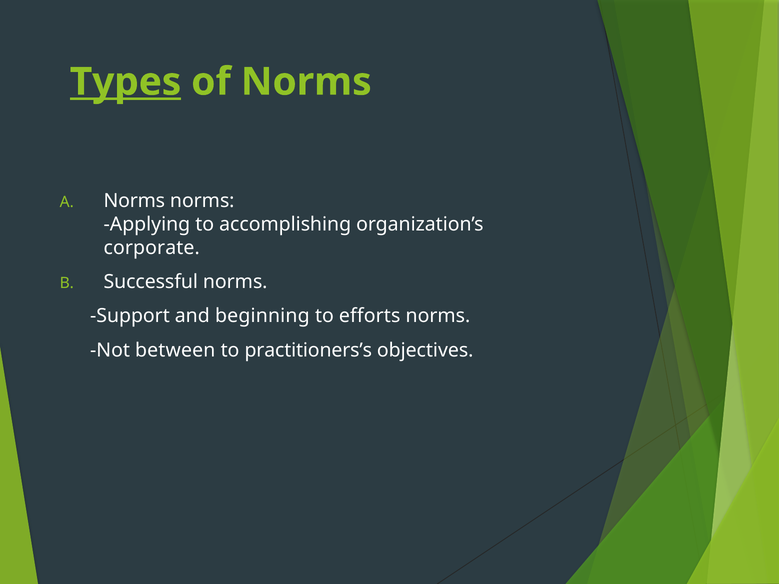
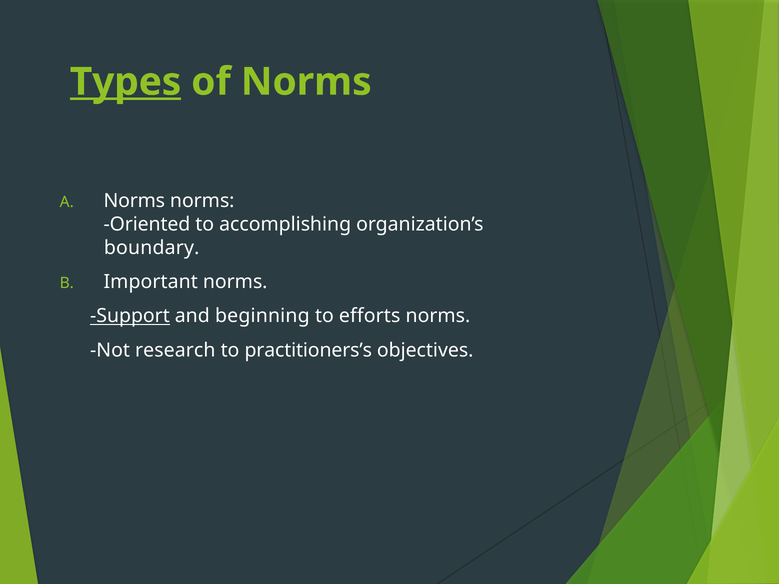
Applying: Applying -> Oriented (147, 224)
corporate: corporate -> boundary (152, 248)
Successful: Successful -> Important (151, 282)
Support underline: none -> present (130, 316)
between: between -> research (175, 350)
